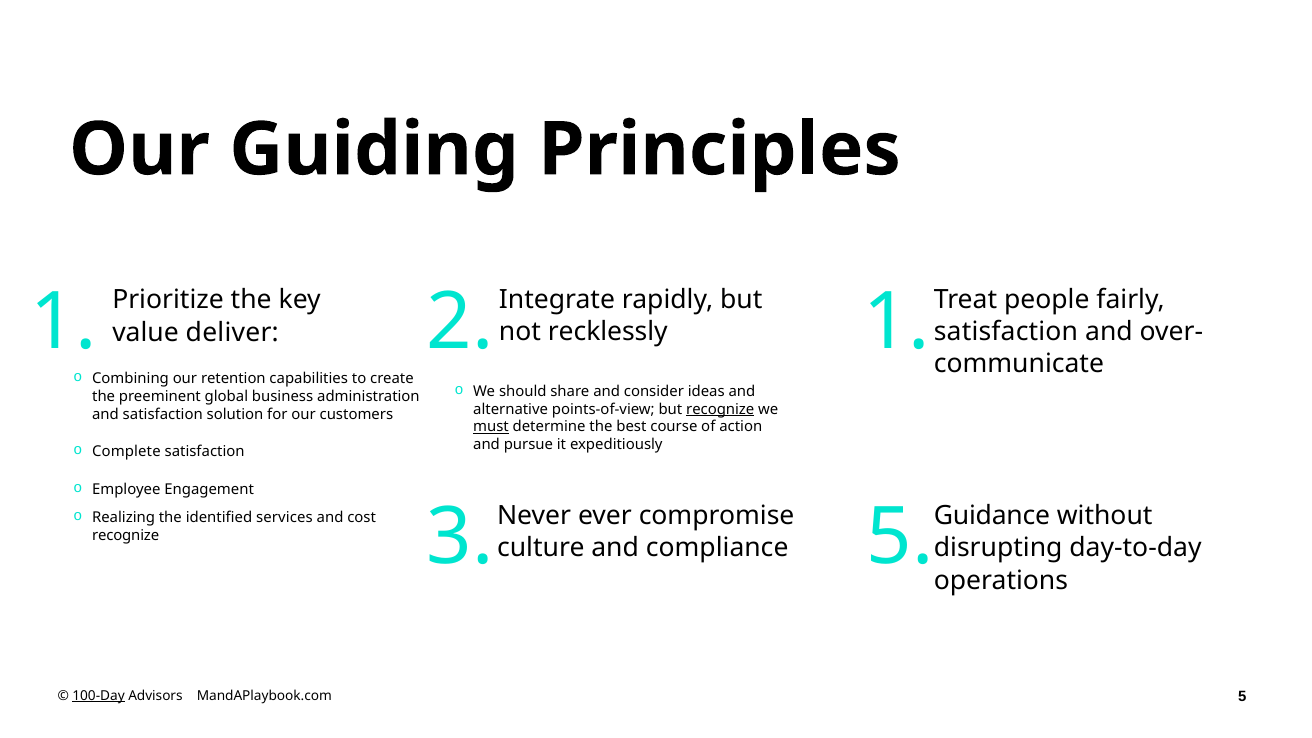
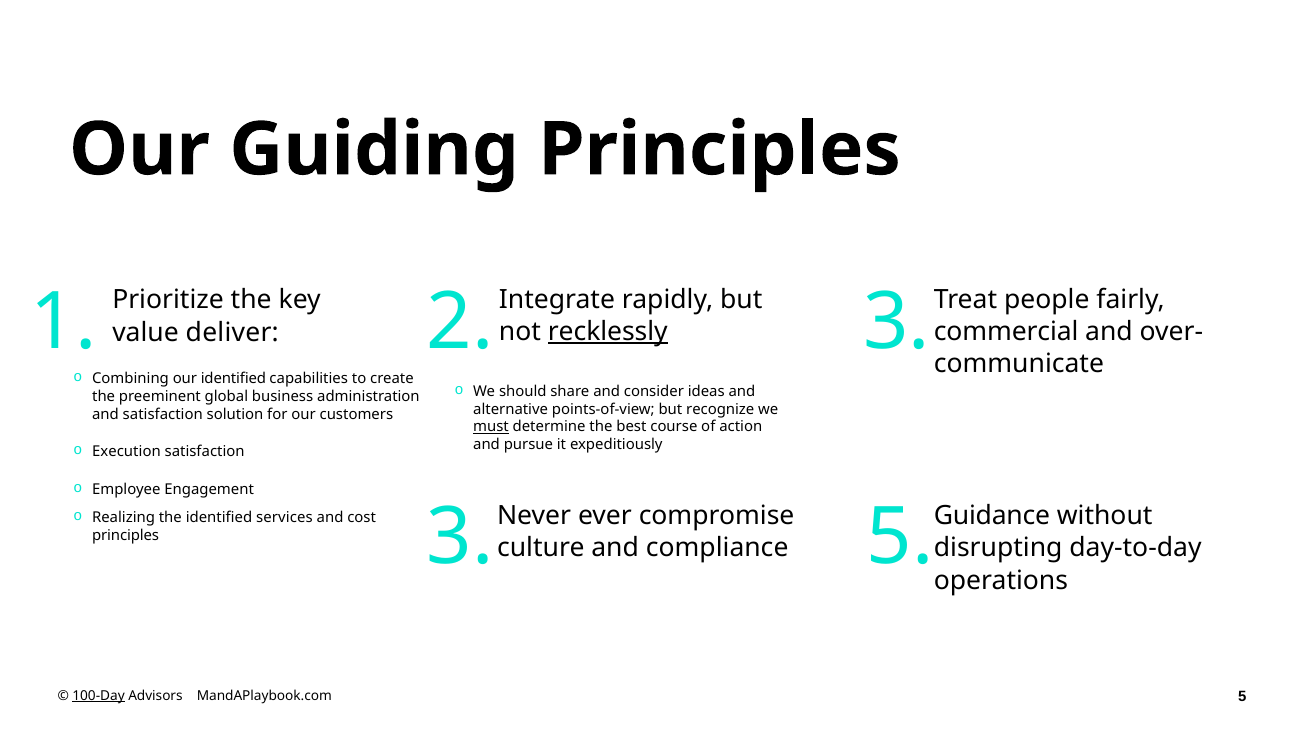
2 1: 1 -> 3 (897, 322)
satisfaction: satisfaction -> commercial (1006, 332)
recklessly underline: none -> present (608, 332)
our retention: retention -> identiﬁed (233, 378)
recognize underline: present -> none (720, 409)
Complete: Complete -> Execution (126, 452)
recognize: recognize -> principles (126, 536)
